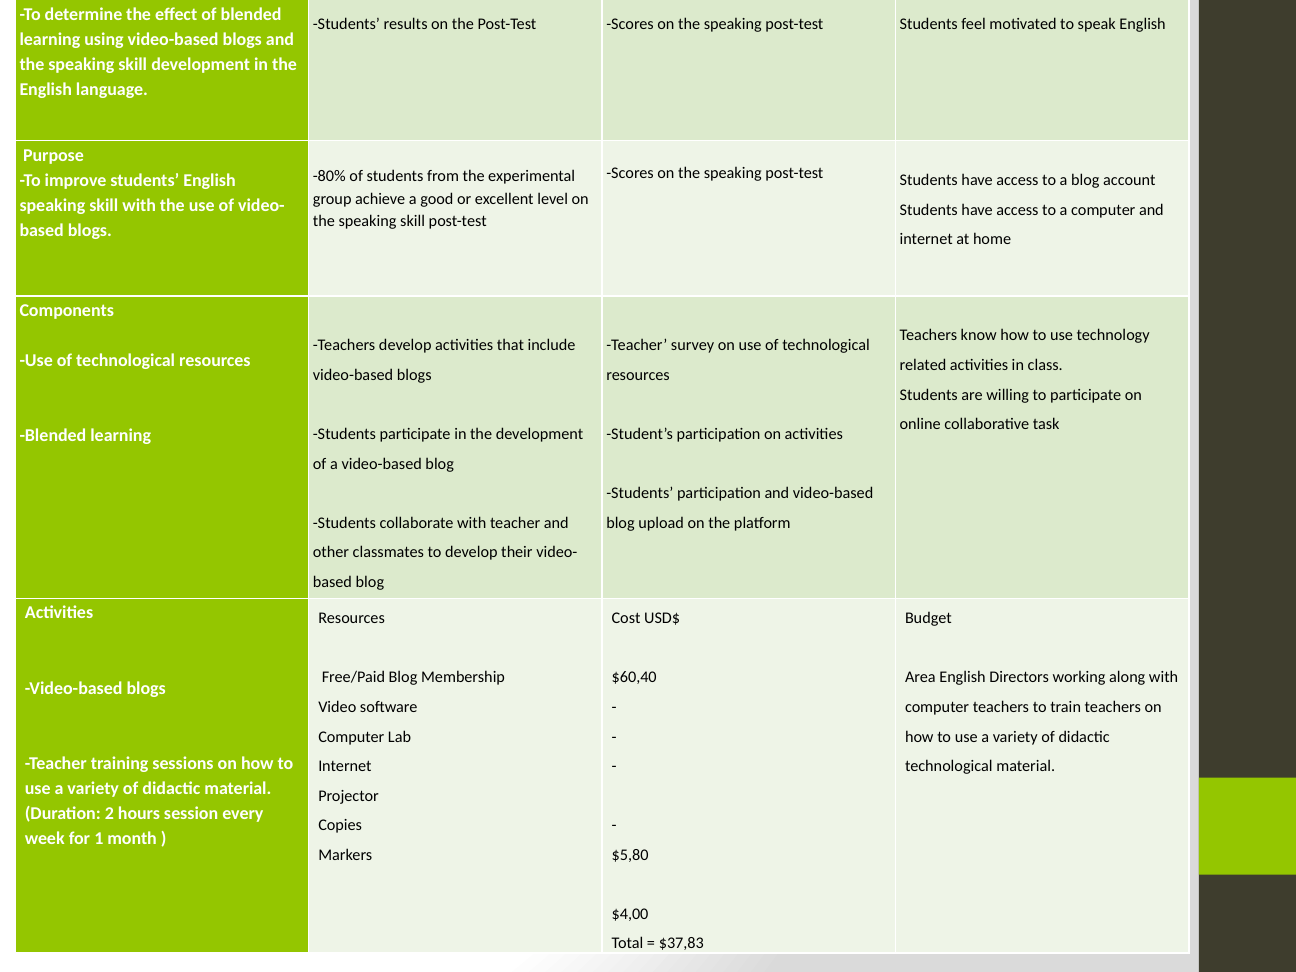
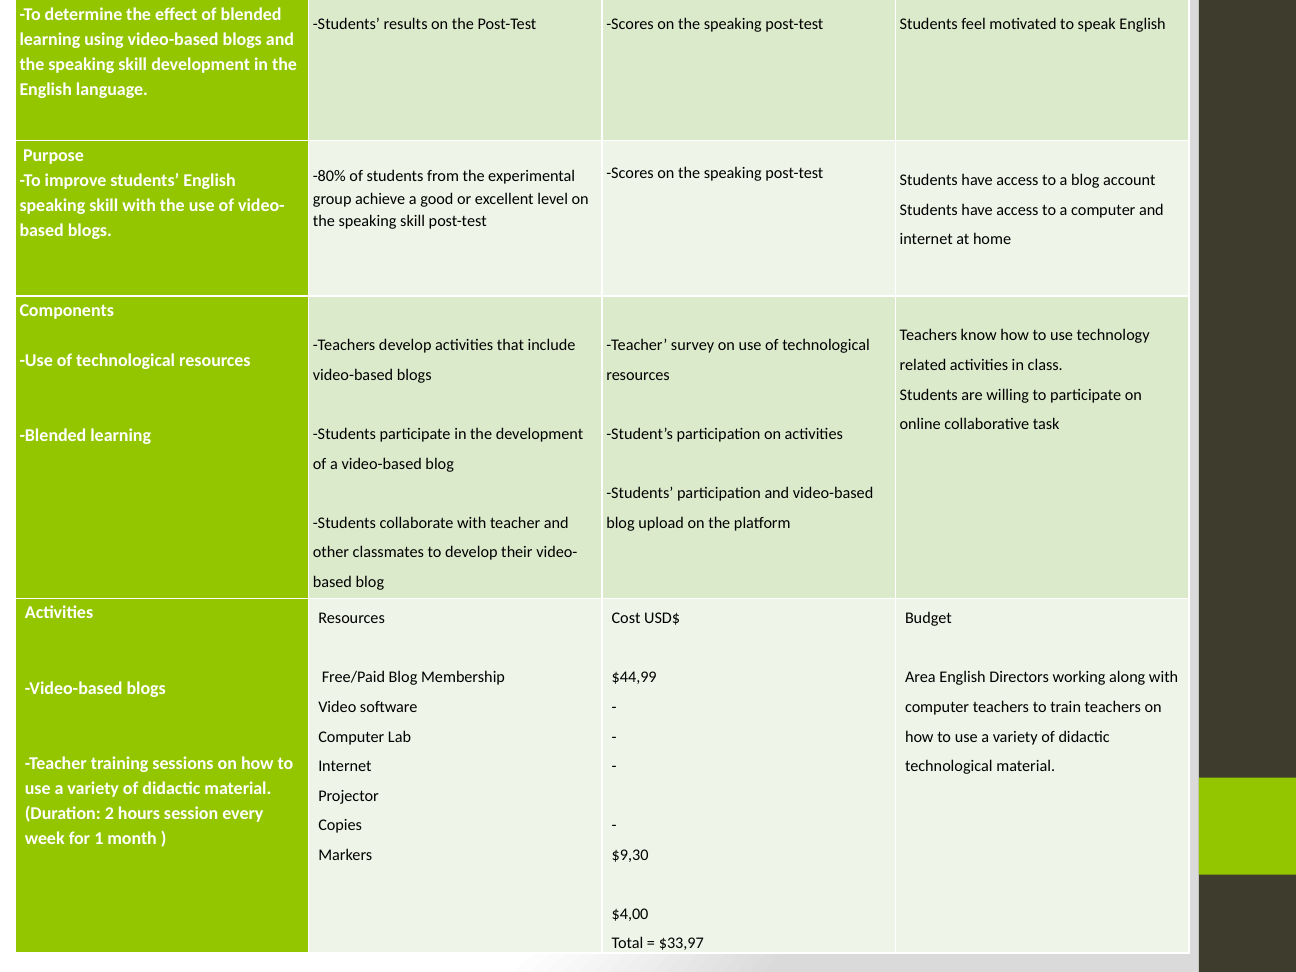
$60,40: $60,40 -> $44,99 (634, 678)
$5,80: $5,80 -> $9,30 (630, 855)
$37,83: $37,83 -> $33,97 (681, 943)
